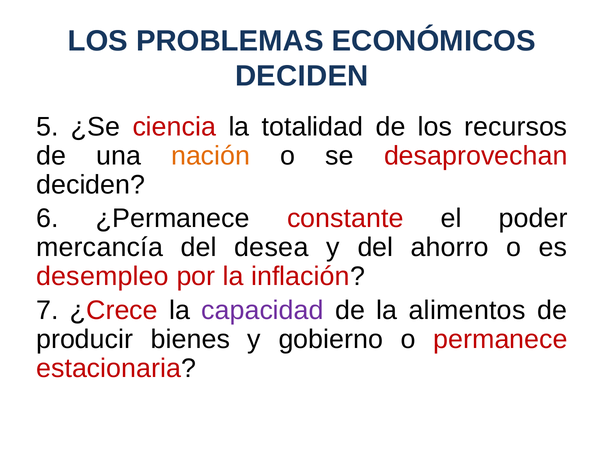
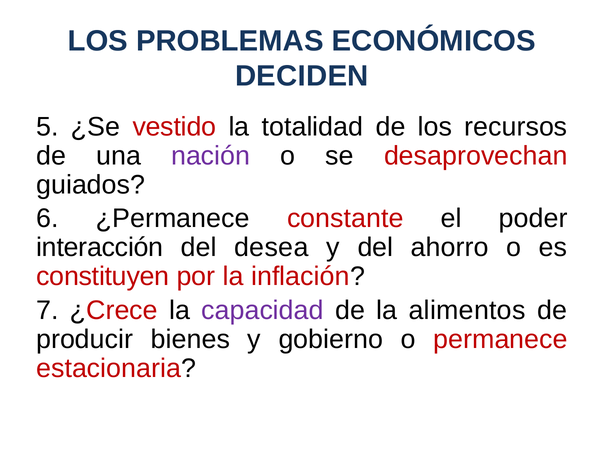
ciencia: ciencia -> vestido (174, 127)
nación colour: orange -> purple (211, 156)
deciden: deciden -> guiados (91, 185)
mercancía: mercancía -> interacción (100, 248)
desempleo: desempleo -> constituyen (103, 277)
